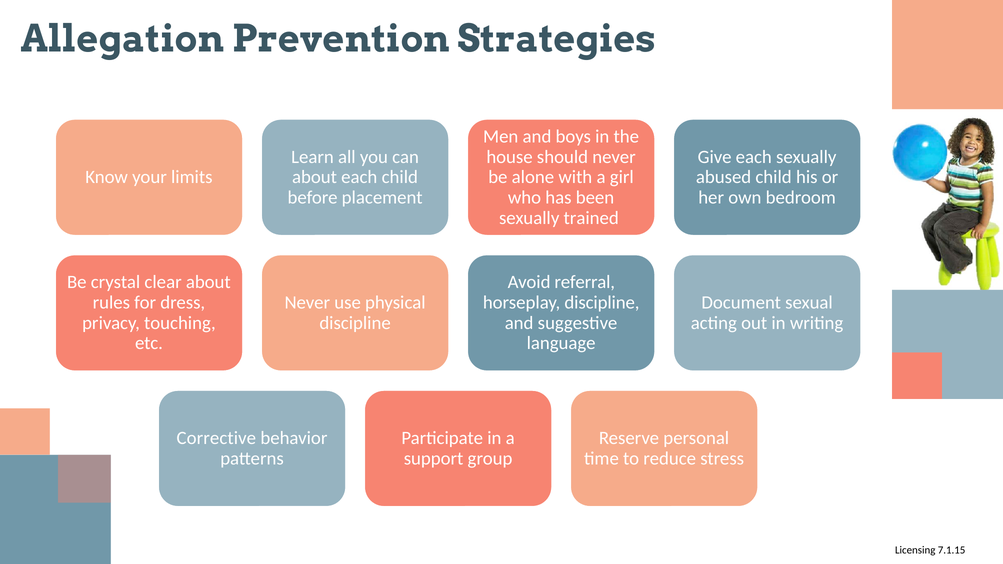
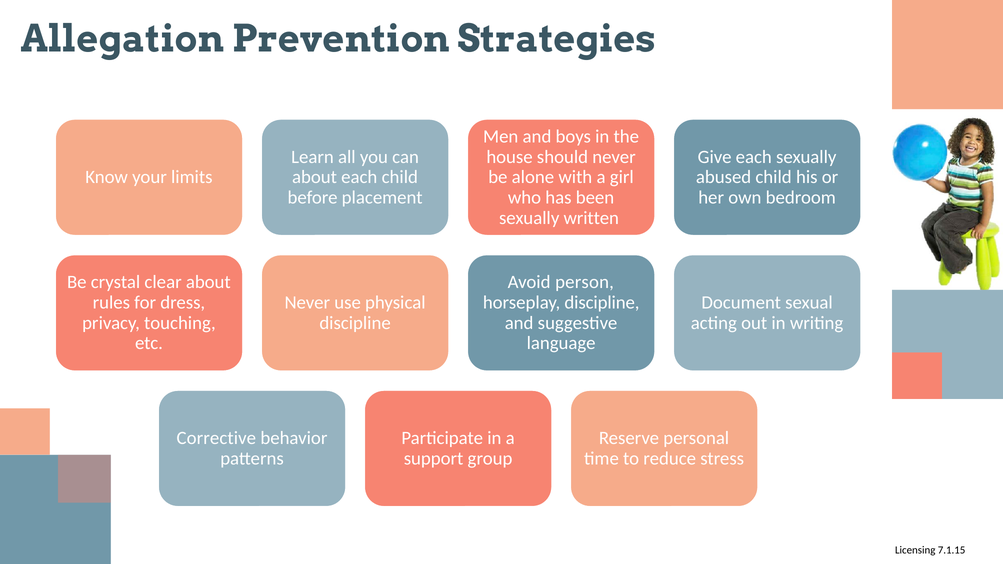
trained: trained -> written (591, 218)
referral: referral -> person (585, 282)
